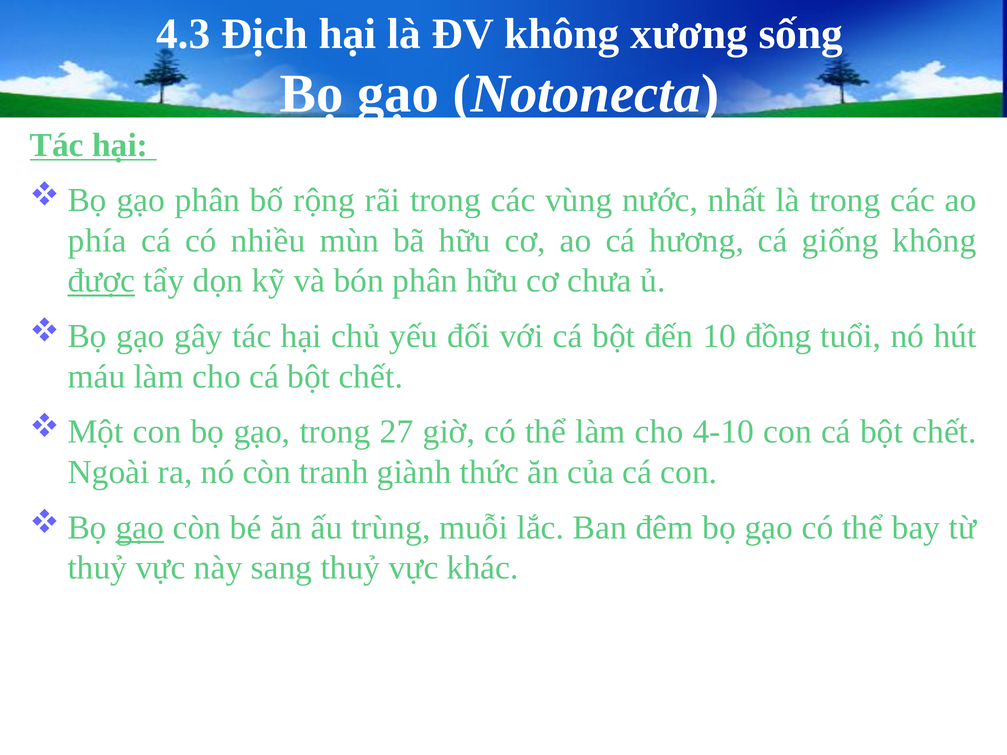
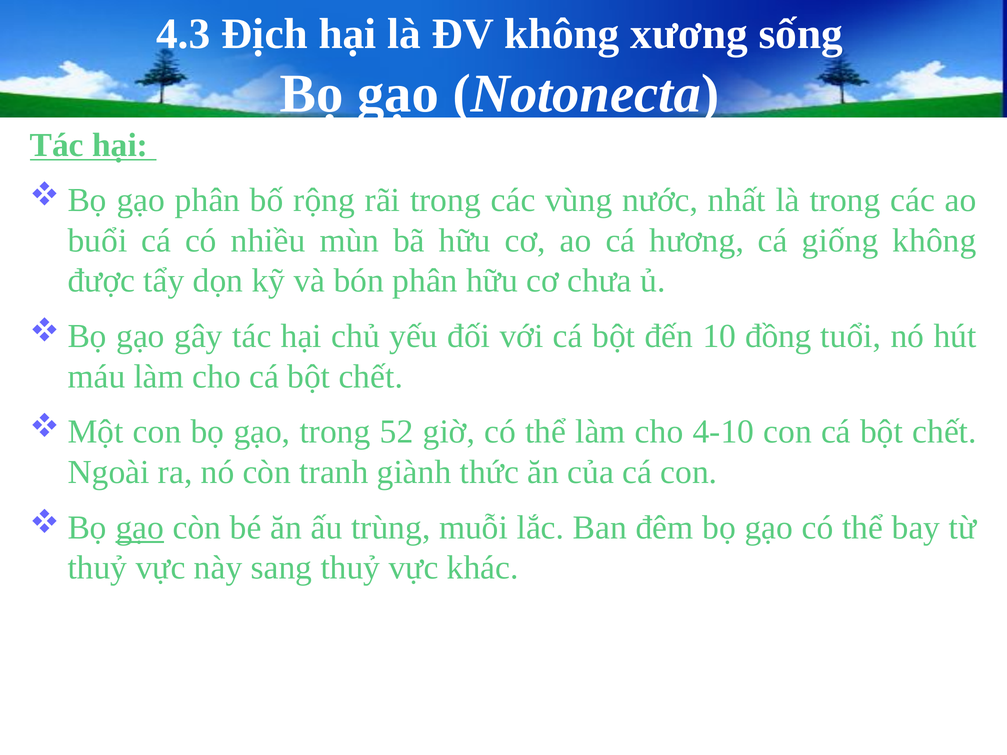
phía: phía -> buổi (97, 241)
được underline: present -> none (101, 281)
27: 27 -> 52 (397, 432)
